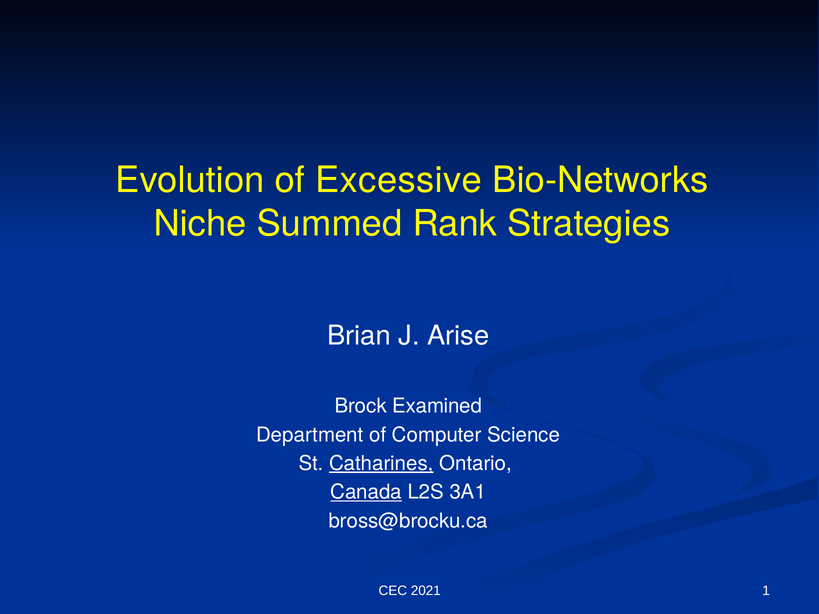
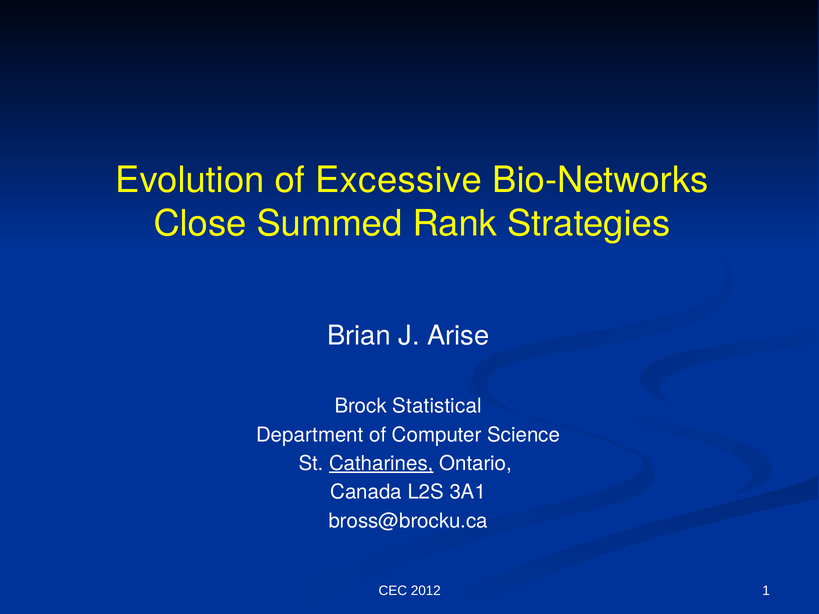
Niche: Niche -> Close (200, 224)
Examined: Examined -> Statistical (437, 406)
Canada underline: present -> none (366, 492)
2021: 2021 -> 2012 (426, 591)
